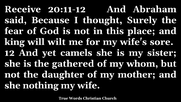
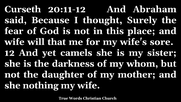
Receive: Receive -> Curseth (23, 9)
king: king -> wife (14, 42)
wilt: wilt -> that (57, 42)
gathered: gathered -> darkness (73, 64)
